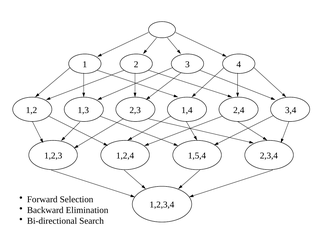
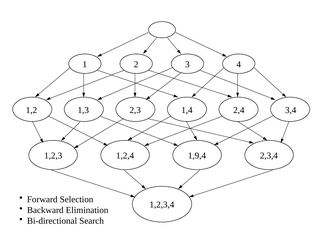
1,5,4: 1,5,4 -> 1,9,4 (197, 156)
